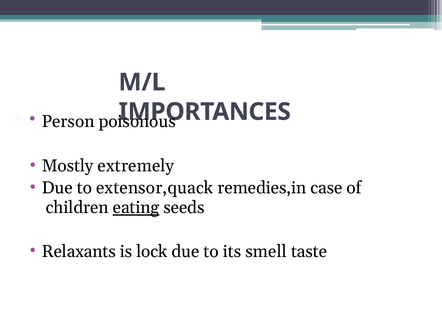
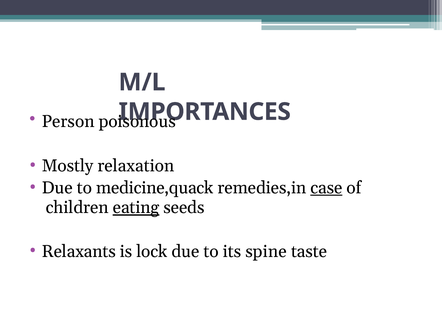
extremely: extremely -> relaxation (136, 166)
extensor,quack: extensor,quack -> medicine,quack (155, 188)
case underline: none -> present (326, 188)
smell: smell -> spine (266, 251)
